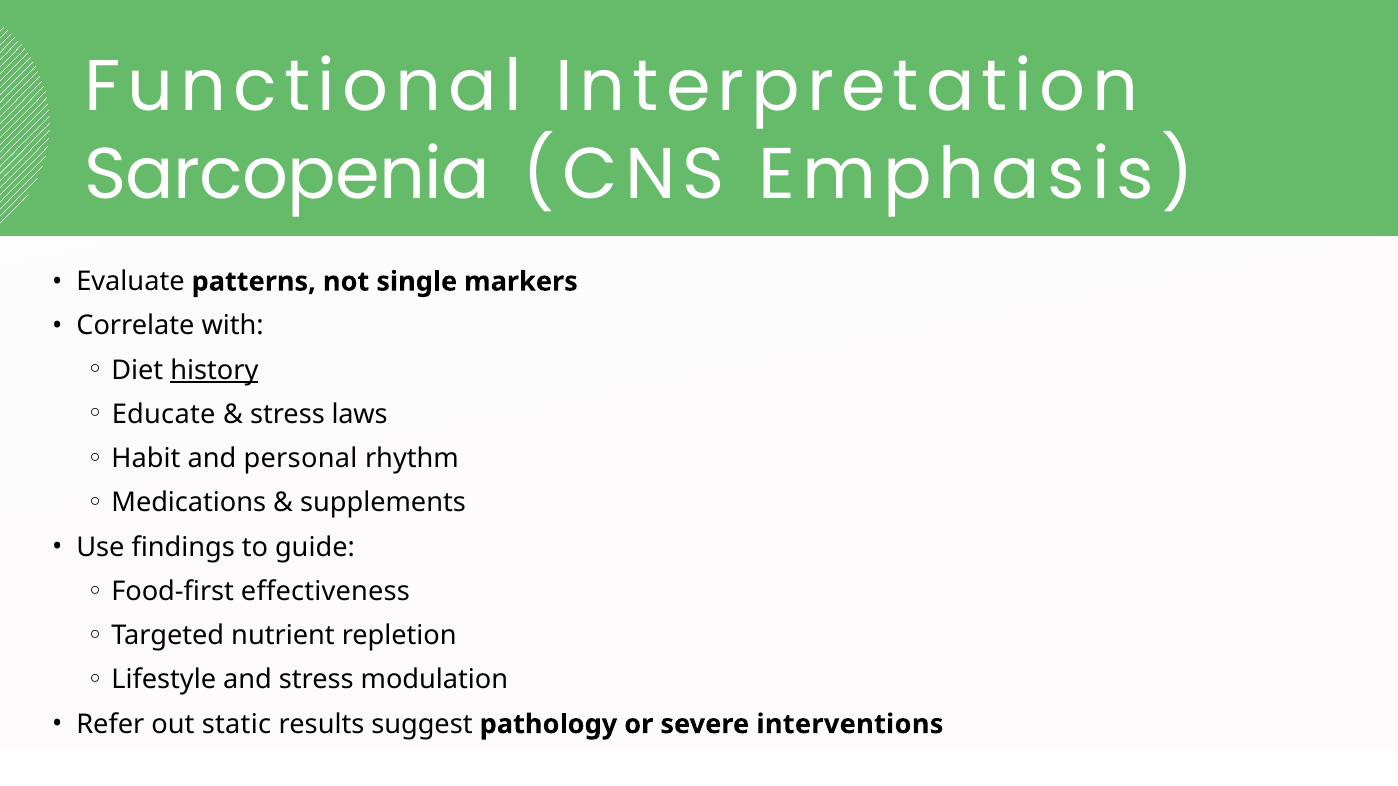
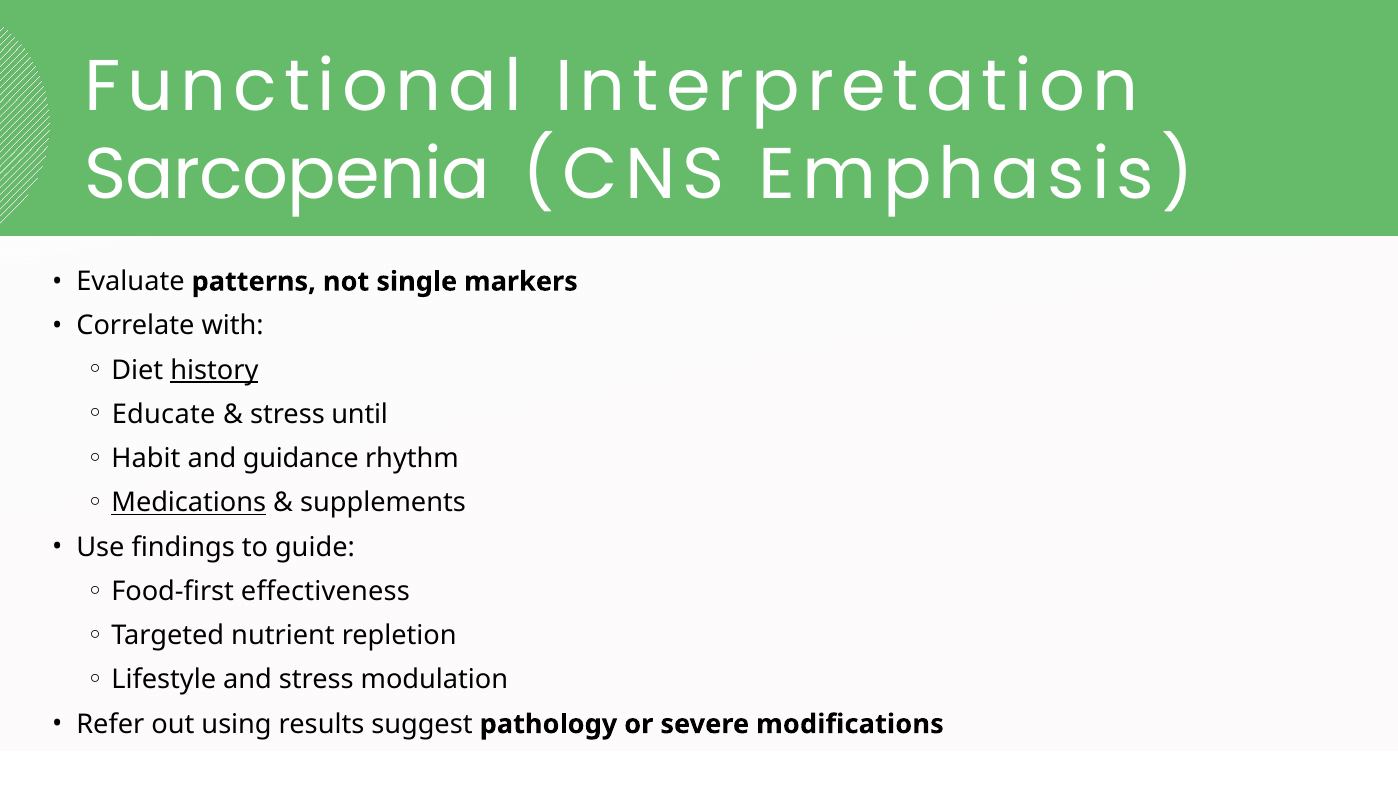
laws: laws -> until (360, 415)
personal: personal -> guidance (301, 459)
Medications underline: none -> present (189, 503)
static: static -> using (237, 725)
interventions: interventions -> modifications (850, 725)
